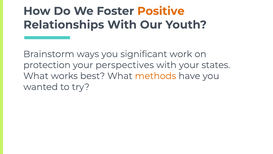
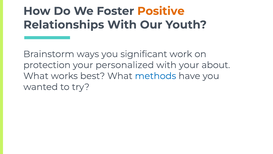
perspectives: perspectives -> personalized (125, 65)
states: states -> about (216, 65)
methods colour: orange -> blue (156, 76)
